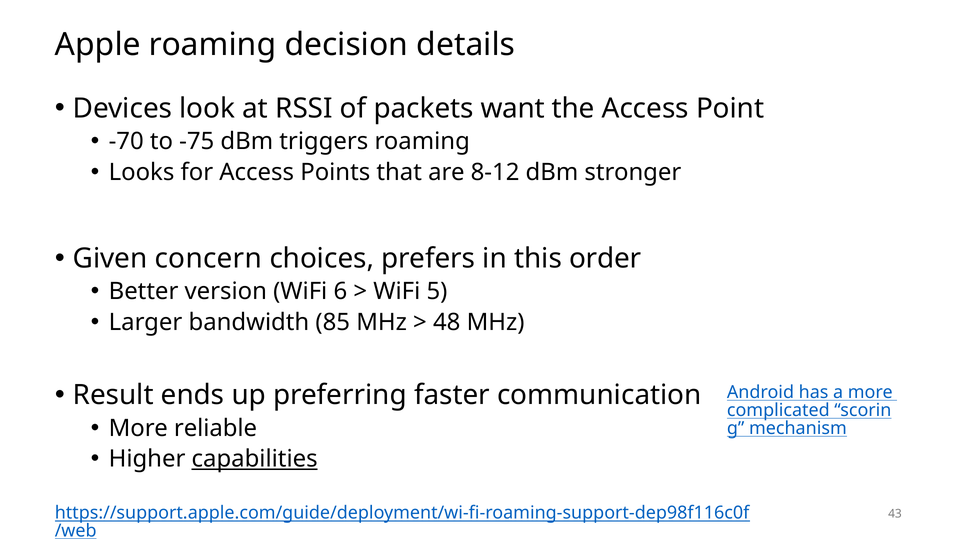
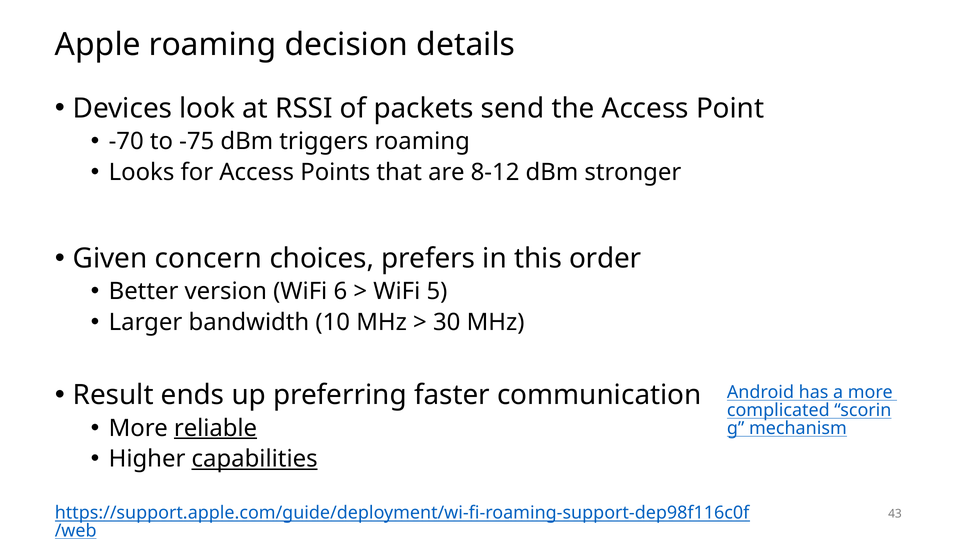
want: want -> send (513, 108)
85: 85 -> 10 (333, 322)
48: 48 -> 30 (447, 322)
reliable underline: none -> present (216, 428)
